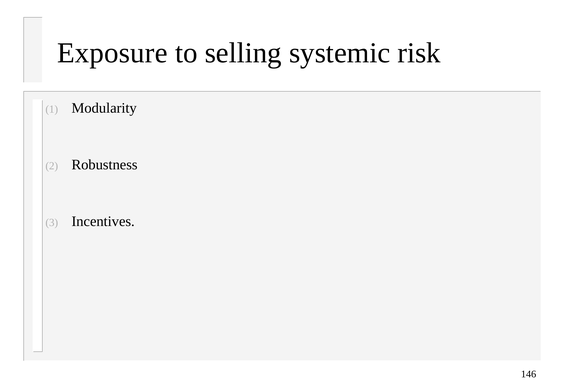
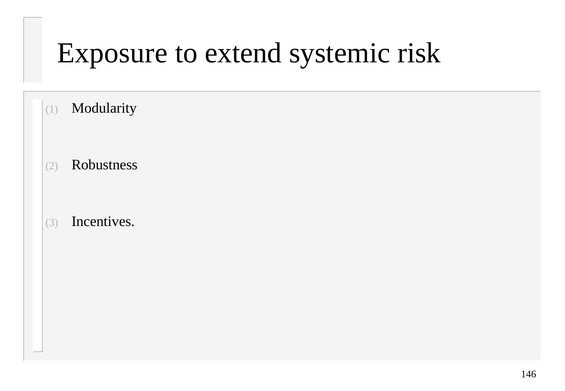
selling: selling -> extend (243, 53)
